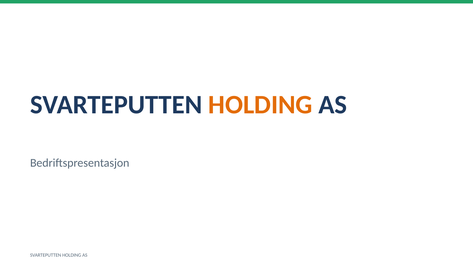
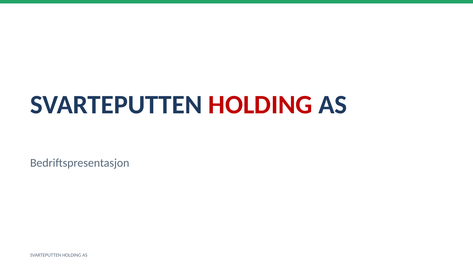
HOLDING colour: orange -> red (260, 105)
